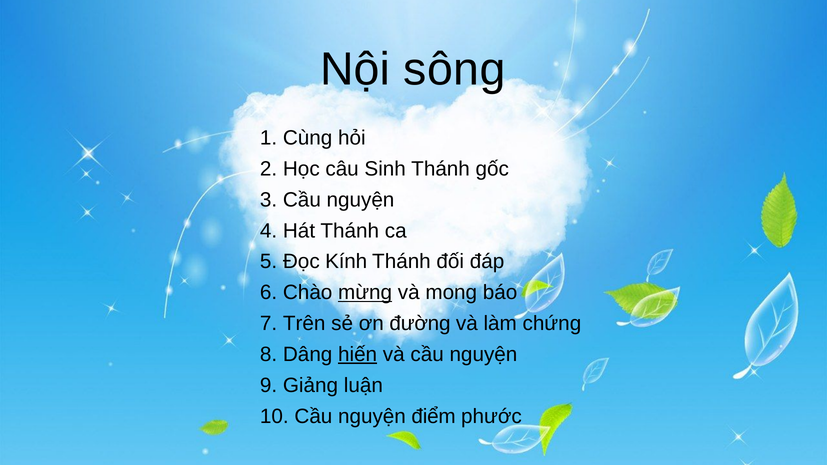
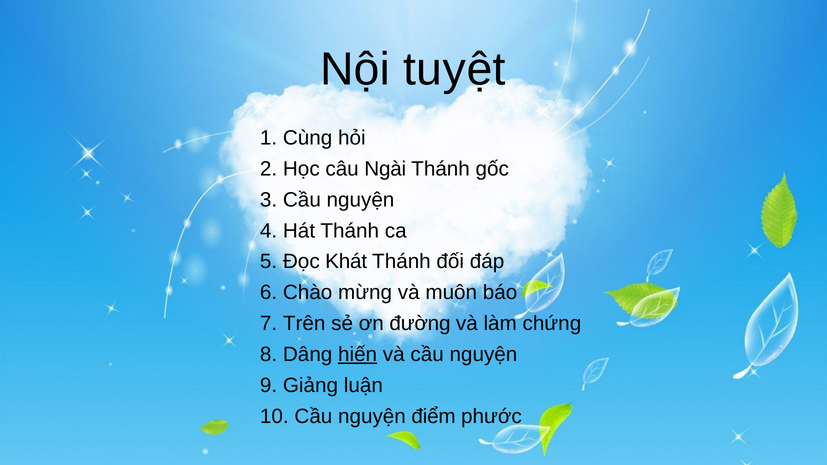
sông: sông -> tuyệt (454, 69)
Sinh: Sinh -> Ngài (385, 169)
Kính: Kính -> Khát (346, 262)
mừng underline: present -> none (365, 293)
mong: mong -> muôn (451, 293)
